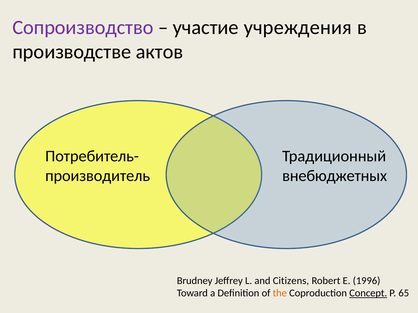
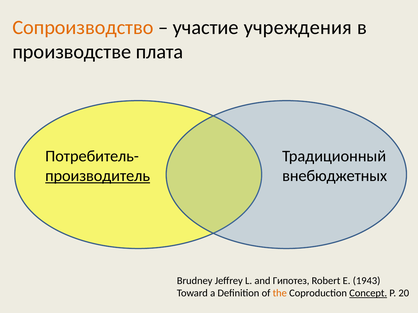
Сопроизводство colour: purple -> orange (83, 28)
актов: актов -> плата (160, 52)
производитель underline: none -> present (98, 176)
Citizens: Citizens -> Гипотез (291, 281)
1996: 1996 -> 1943 (367, 281)
65: 65 -> 20 (404, 294)
